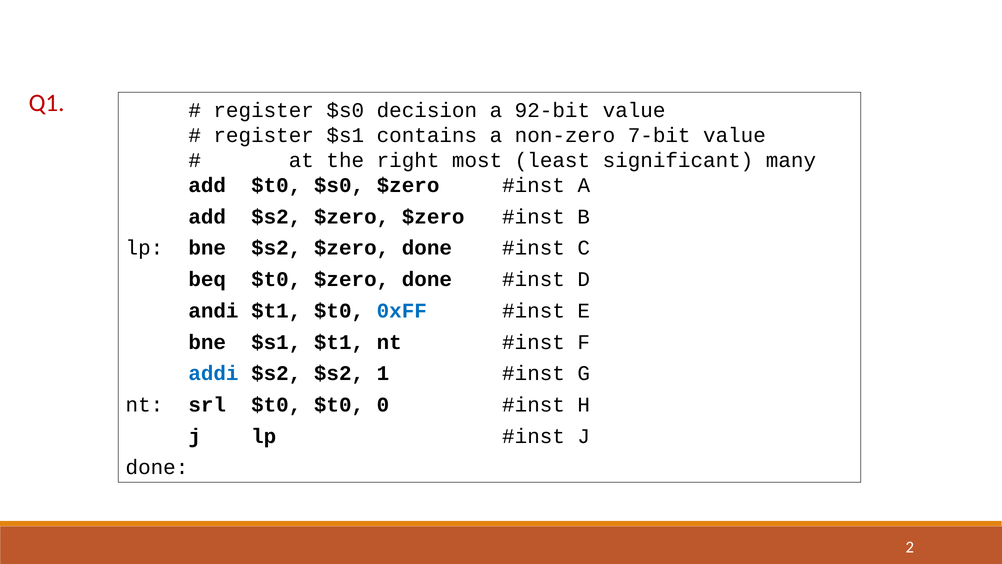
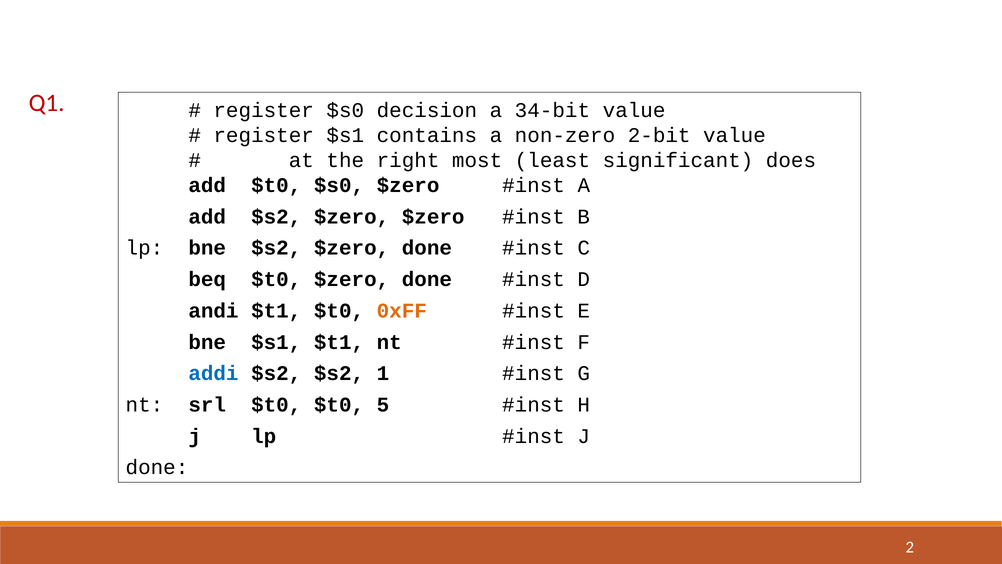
92-bit: 92-bit -> 34-bit (552, 110)
7-bit: 7-bit -> 2-bit (659, 135)
many: many -> does (791, 160)
0xFF colour: blue -> orange (402, 311)
0: 0 -> 5 (383, 405)
